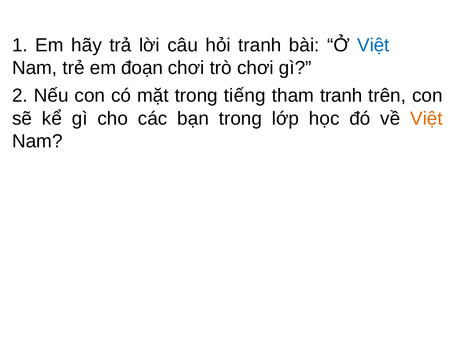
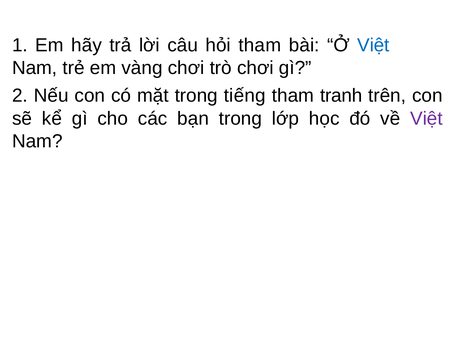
hỏi tranh: tranh -> tham (260, 45)
đoạn: đoạn -> vàng (142, 68)
Việt colour: orange -> purple (426, 119)
